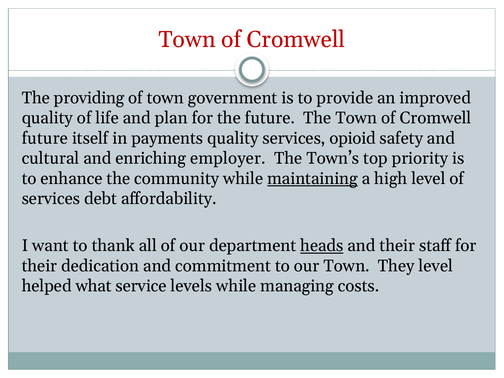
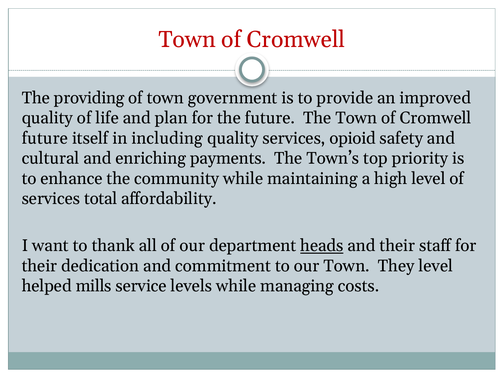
payments: payments -> including (167, 138)
employer: employer -> payments (228, 158)
maintaining underline: present -> none (312, 179)
debt: debt -> total (101, 199)
what: what -> mills (94, 286)
